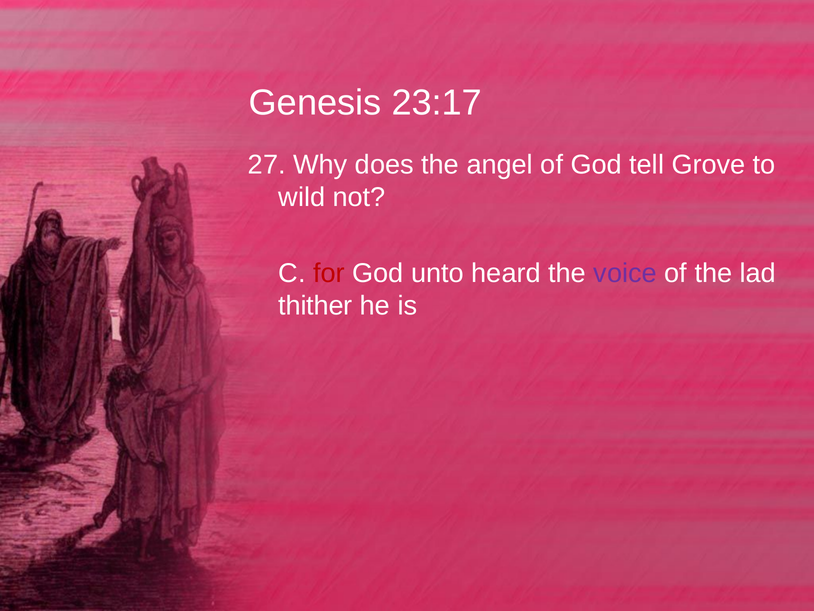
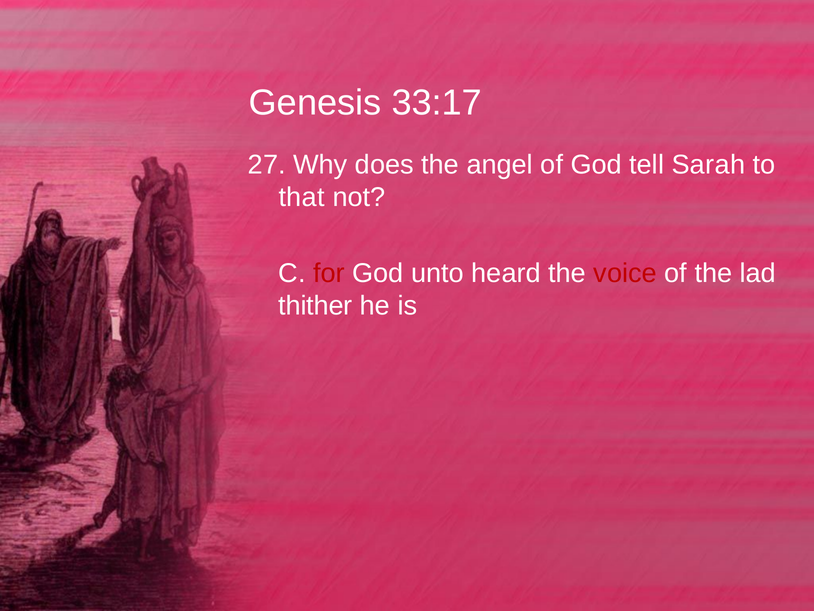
23:17: 23:17 -> 33:17 (437, 103)
Grove: Grove -> Sarah (708, 165)
wild: wild -> that (302, 197)
voice colour: purple -> red (625, 273)
